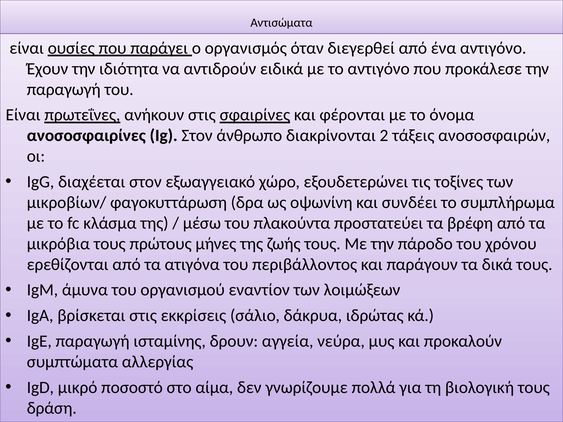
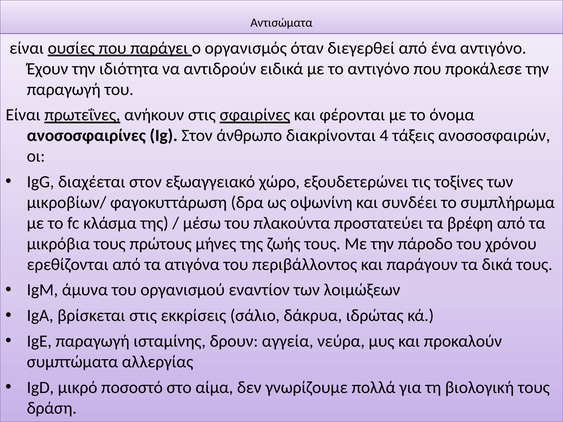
2: 2 -> 4 (384, 136)
